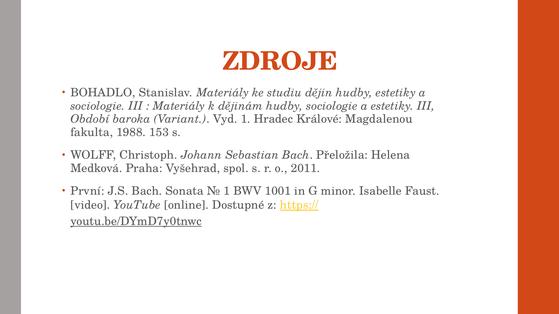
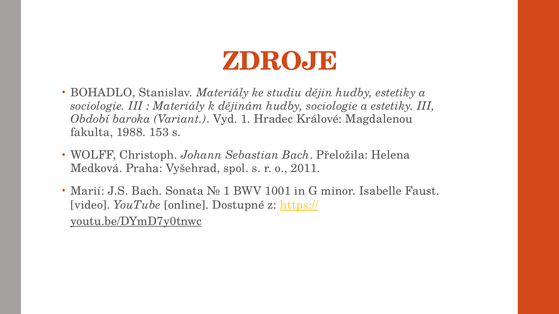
První: První -> Marií (87, 191)
